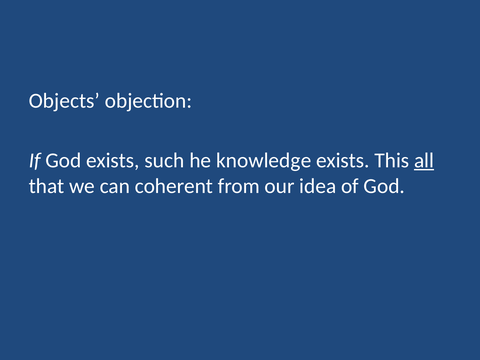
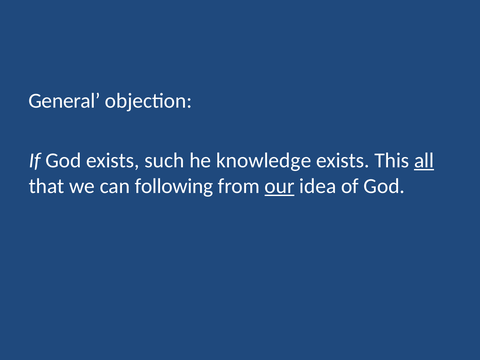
Objects: Objects -> General (65, 101)
coherent: coherent -> following (174, 186)
our underline: none -> present (280, 186)
